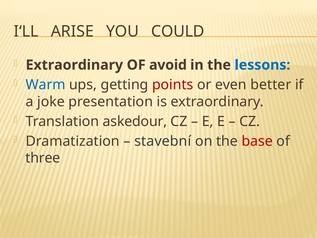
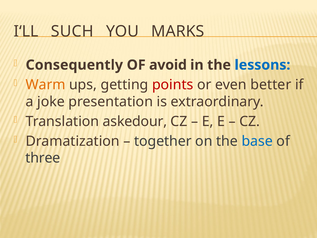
ARISE: ARISE -> SUCH (72, 31)
COULD: COULD -> MARKS (178, 31)
Extraordinary: Extraordinary -> Consequently (74, 65)
Warm colour: blue -> orange (46, 85)
stavební: stavební -> together (163, 141)
base colour: red -> blue (257, 141)
